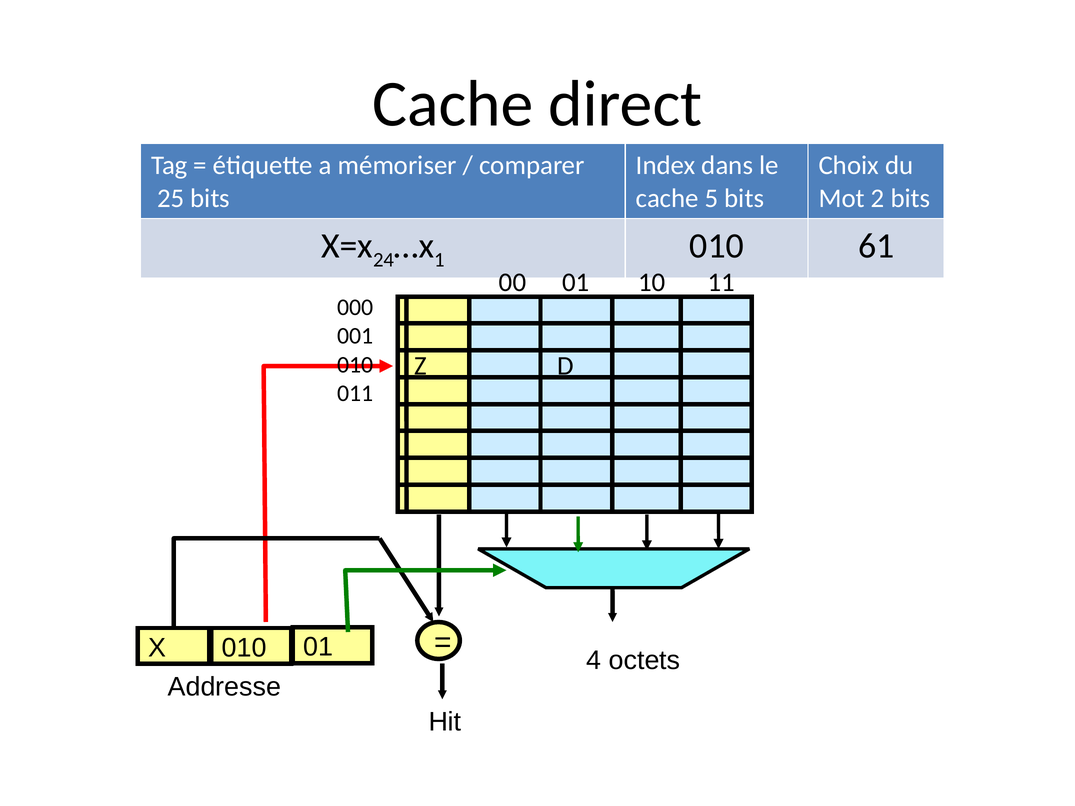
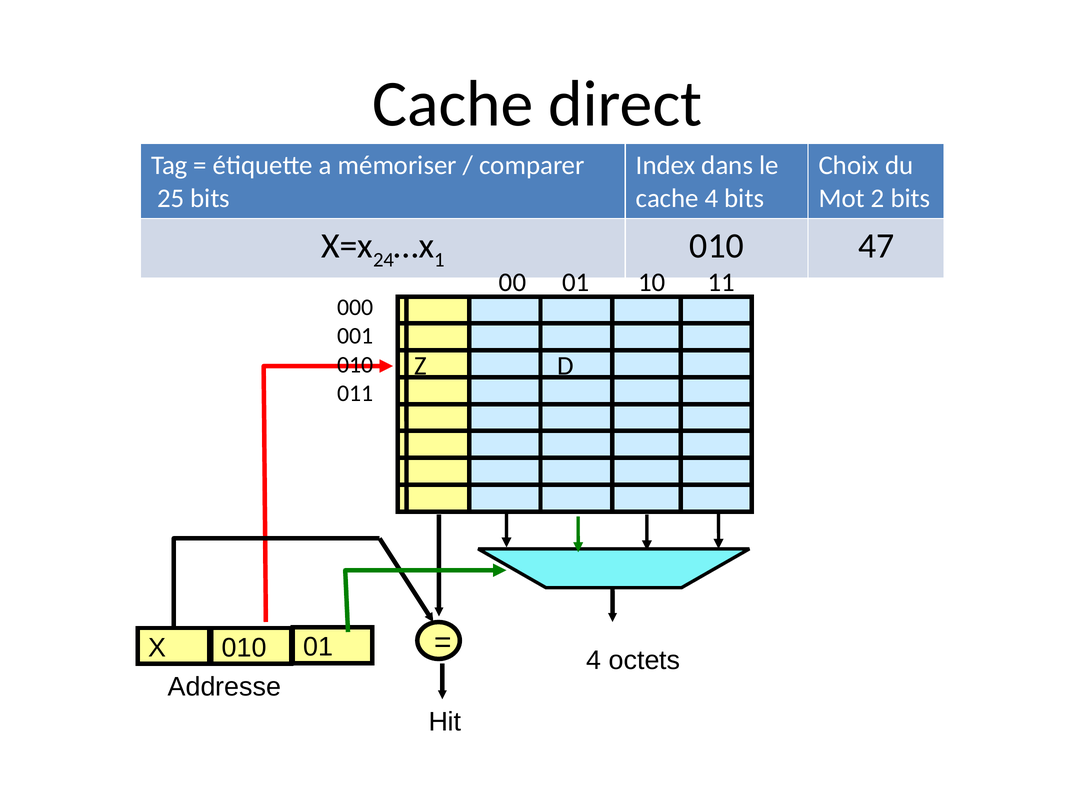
cache 5: 5 -> 4 (711, 198)
61: 61 -> 47 (876, 246)
